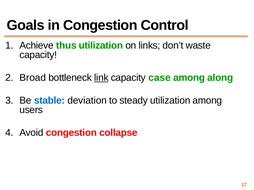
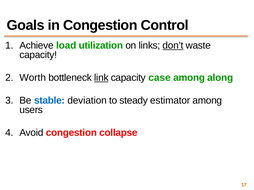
thus: thus -> load (66, 46)
don’t underline: none -> present (173, 46)
Broad: Broad -> Worth (33, 78)
steady utilization: utilization -> estimator (170, 101)
